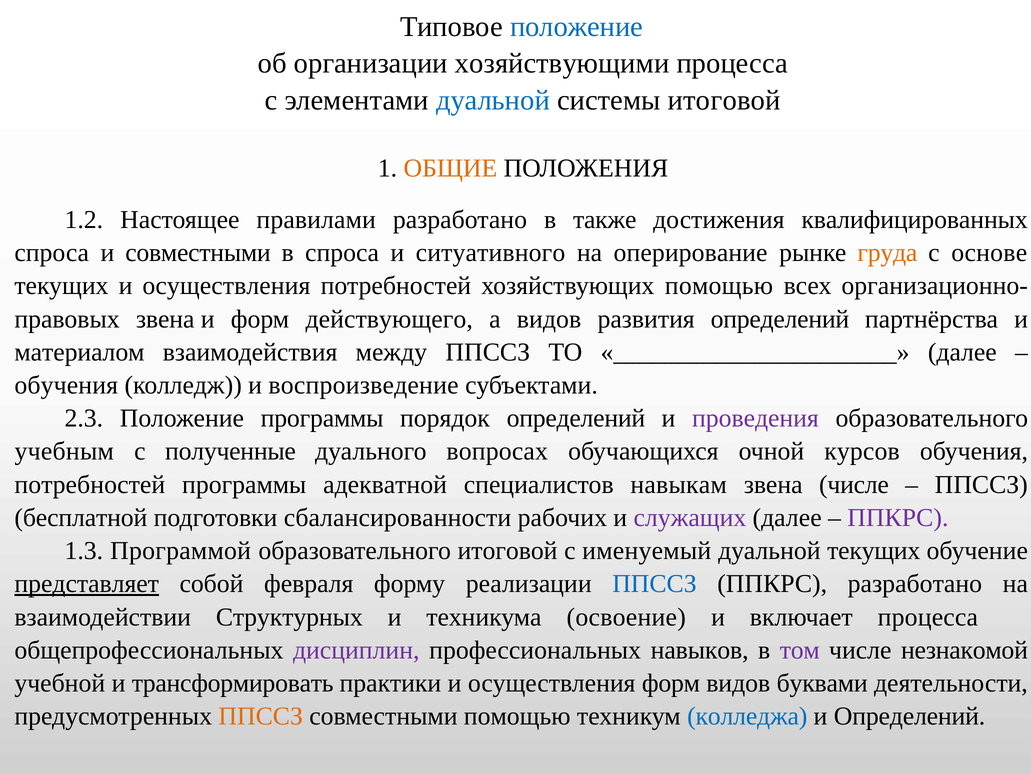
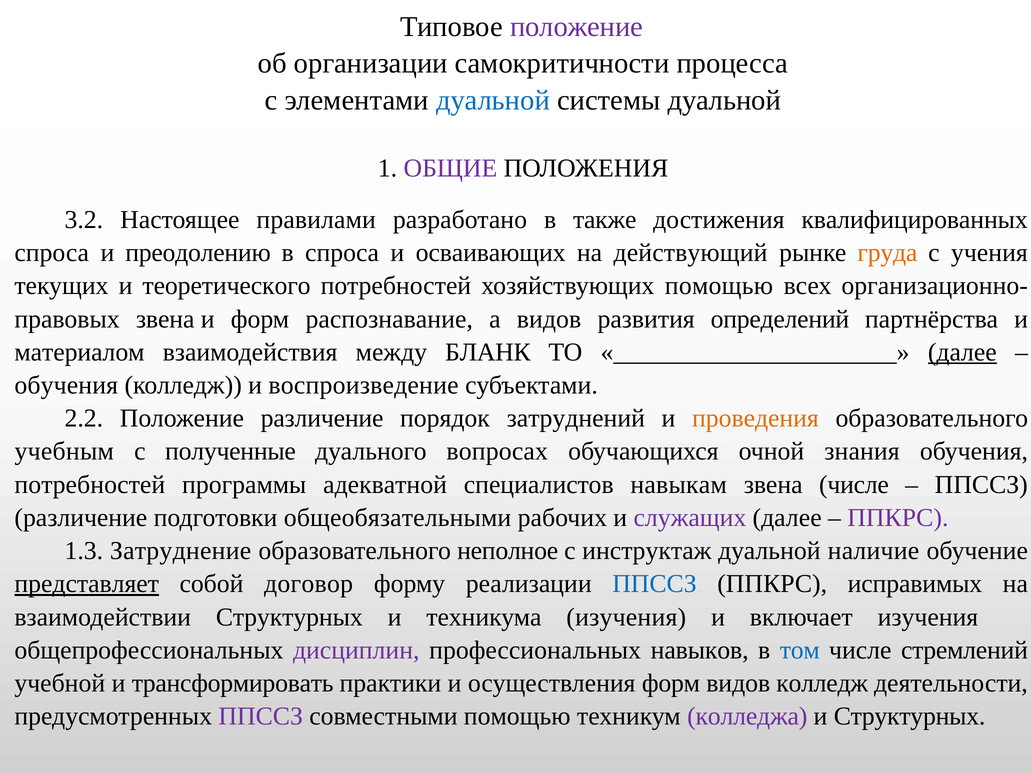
положение colour: blue -> purple (577, 27)
хозяйствующими: хозяйствующими -> самокритичности (562, 63)
системы итоговой: итоговой -> дуальной (724, 100)
ОБЩИЕ colour: orange -> purple (450, 168)
1.2: 1.2 -> 3.2 (84, 219)
и совместными: совместными -> преодолению (198, 253)
ситуативного: ситуативного -> осваивающих (491, 253)
оперирование: оперирование -> действующий (691, 253)
основе: основе -> учения (989, 253)
текущих и осуществления: осуществления -> теоретического (227, 286)
действующего: действующего -> распознавание (389, 319)
между ППССЗ: ППССЗ -> БЛАНК (488, 352)
далее underline: none -> present (962, 352)
2.3: 2.3 -> 2.2 (84, 418)
Положение программы: программы -> различение (322, 418)
порядок определений: определений -> затруднений (576, 418)
проведения colour: purple -> orange (755, 418)
курсов: курсов -> знания (862, 451)
бесплатной: бесплатной -> различение (81, 517)
сбалансированности: сбалансированности -> общеобязательными (398, 517)
Программой: Программой -> Затруднение (181, 550)
образовательного итоговой: итоговой -> неполное (508, 550)
именуемый: именуемый -> инструктаж (647, 550)
дуальной текущих: текущих -> наличие (873, 550)
февраля: февраля -> договор (309, 583)
ППКРС разработано: разработано -> исправимых (915, 583)
техникума освоение: освоение -> изучения (626, 616)
включает процесса: процесса -> изучения (928, 616)
том colour: purple -> blue (800, 650)
незнакомой: незнакомой -> стремлений (965, 650)
видов буквами: буквами -> колледж (822, 683)
ППССЗ colour: orange -> purple (261, 716)
колледжа colour: blue -> purple (747, 716)
и Определений: Определений -> Структурных (910, 716)
